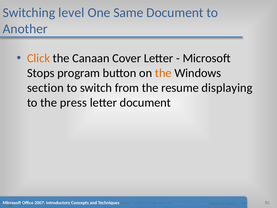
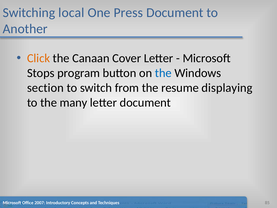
level: level -> local (71, 13)
Same: Same -> Press (128, 13)
the colour: orange -> blue (163, 73)
press: press -> many (74, 102)
